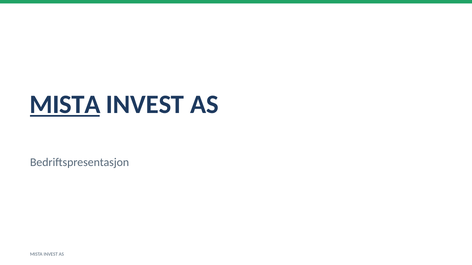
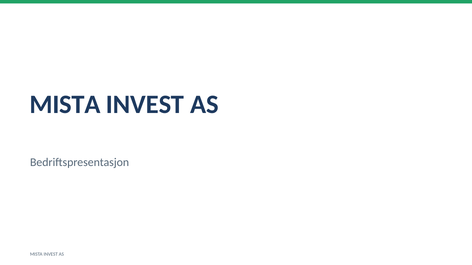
MISTA underline: present -> none (65, 105)
